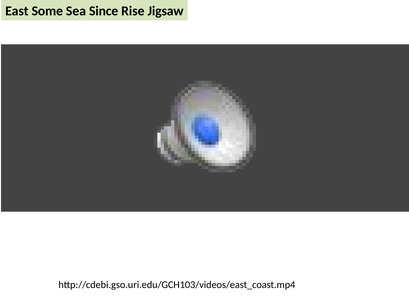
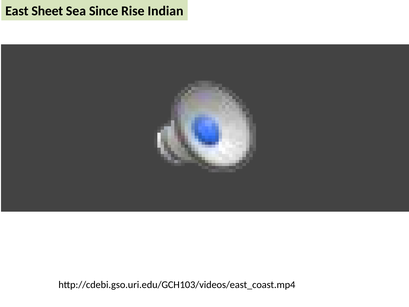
Some: Some -> Sheet (47, 11)
Jigsaw: Jigsaw -> Indian (165, 11)
